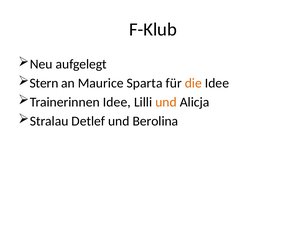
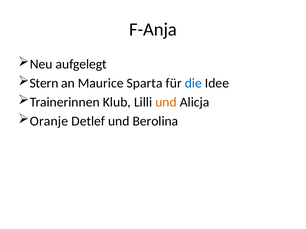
F-Klub: F-Klub -> F-Anja (153, 30)
die colour: orange -> blue (193, 83)
Trainerinnen Idee: Idee -> Klub (117, 102)
Stralau: Stralau -> Oranje (49, 121)
